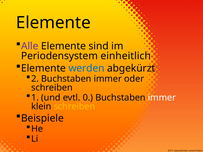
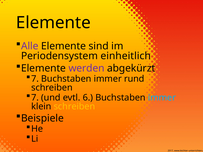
werden colour: blue -> purple (86, 68)
2: 2 -> 7 (35, 79)
oder: oder -> rund (134, 79)
1: 1 -> 7 (35, 98)
0: 0 -> 6 (88, 98)
immer colour: white -> light blue (162, 98)
